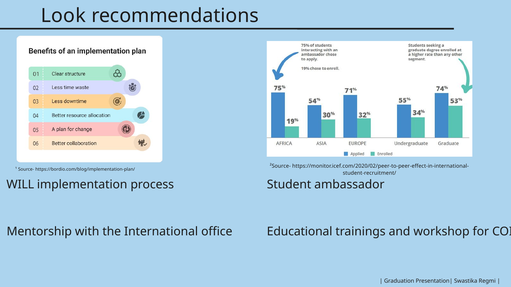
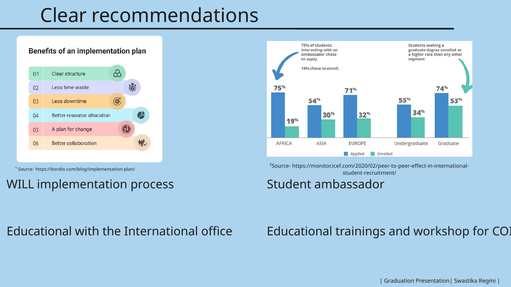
Look: Look -> Clear (64, 16)
Mentorship: Mentorship -> Educational (39, 232)
